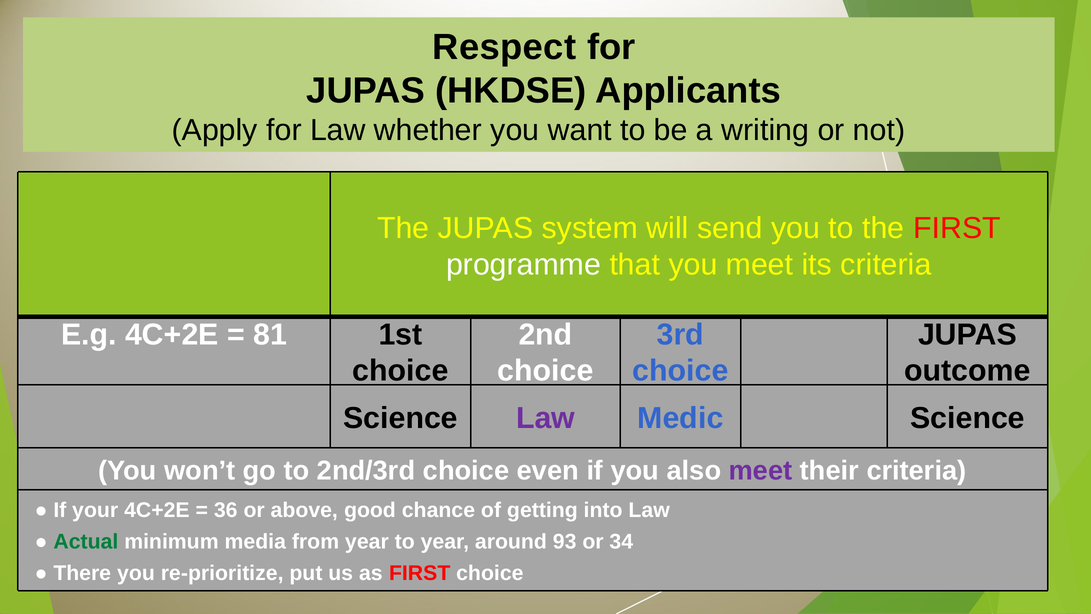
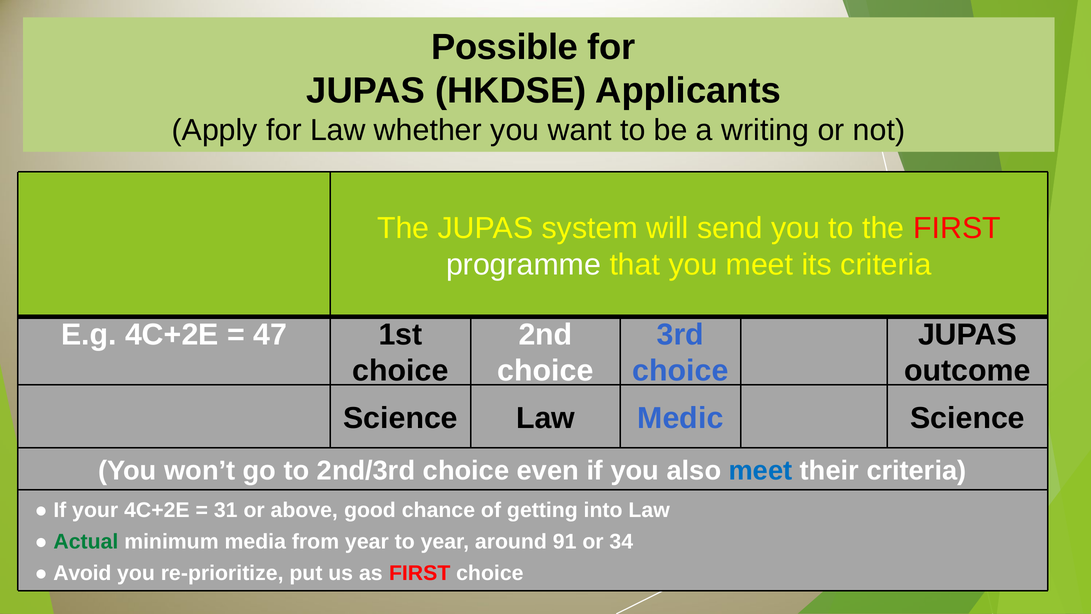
Respect: Respect -> Possible (505, 47)
81: 81 -> 47 (270, 334)
Law colour: purple -> black (546, 418)
meet colour: purple -> blue (761, 470)
36: 36 -> 31 (226, 510)
93: 93 -> 91 (565, 542)
There: There -> Avoid (82, 573)
